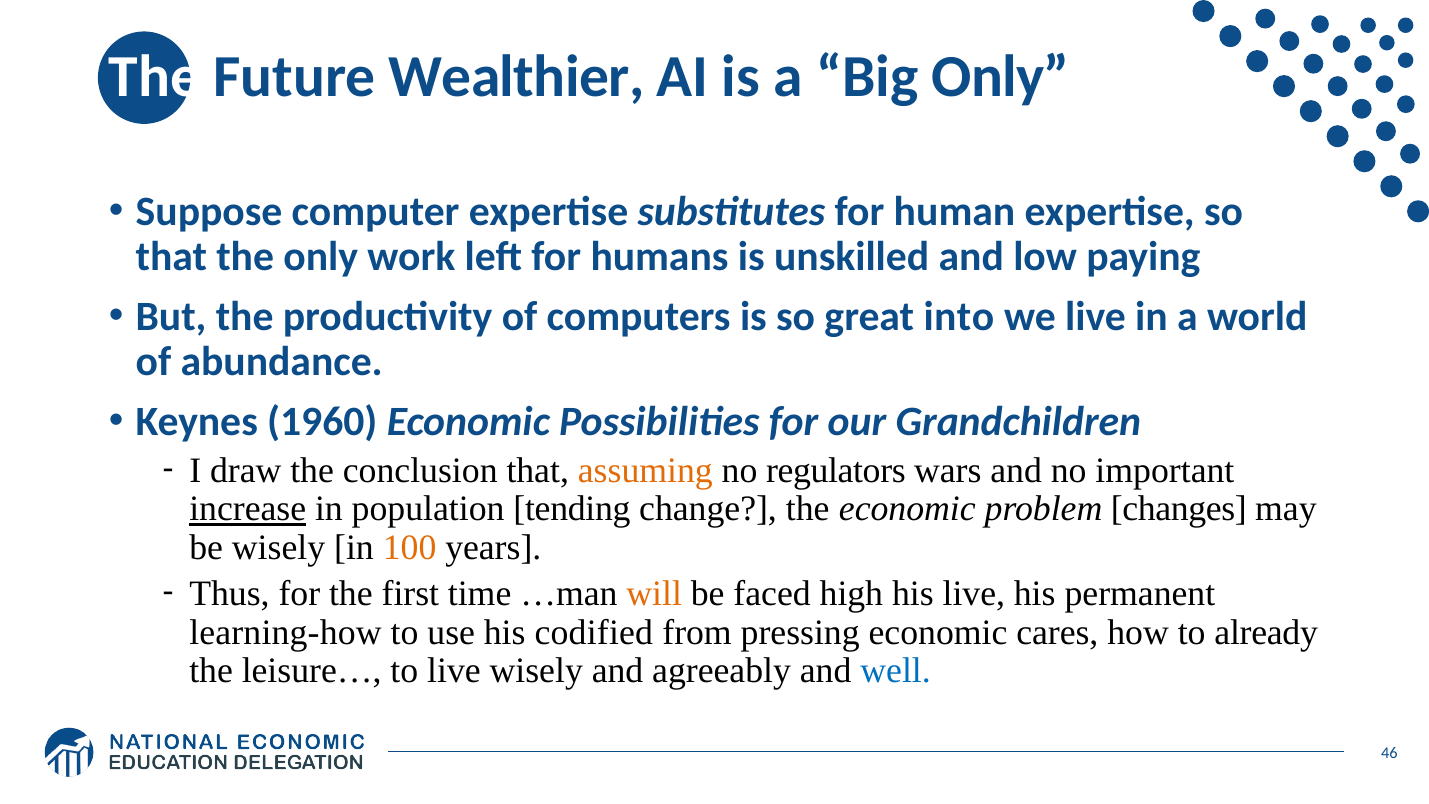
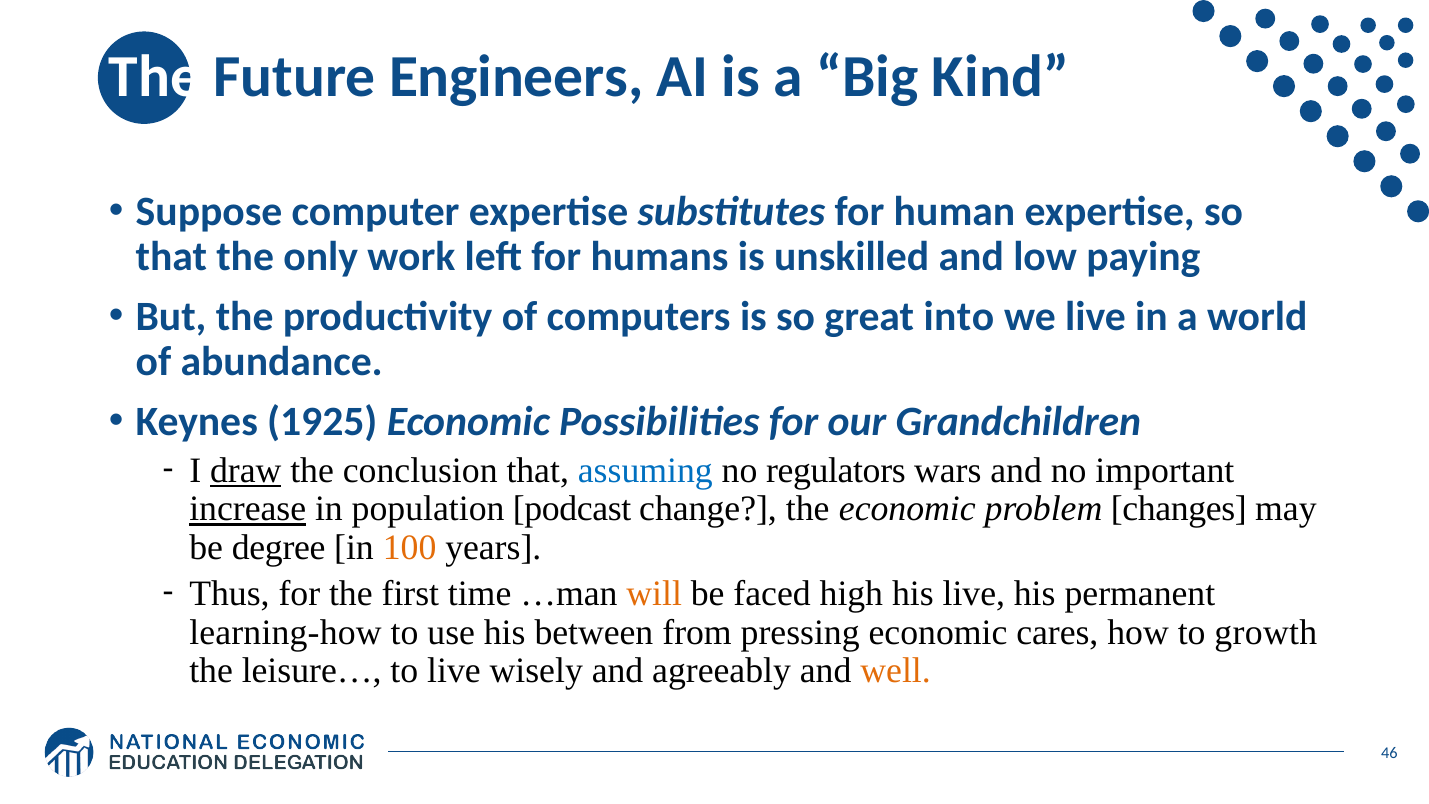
Wealthier: Wealthier -> Engineers (516, 77)
Big Only: Only -> Kind (1000, 77)
1960: 1960 -> 1925 (322, 421)
draw underline: none -> present (246, 470)
assuming colour: orange -> blue (645, 470)
tending: tending -> podcast (572, 509)
be wisely: wisely -> degree (279, 548)
codified: codified -> between (594, 632)
already: already -> growth (1266, 632)
well colour: blue -> orange (896, 671)
